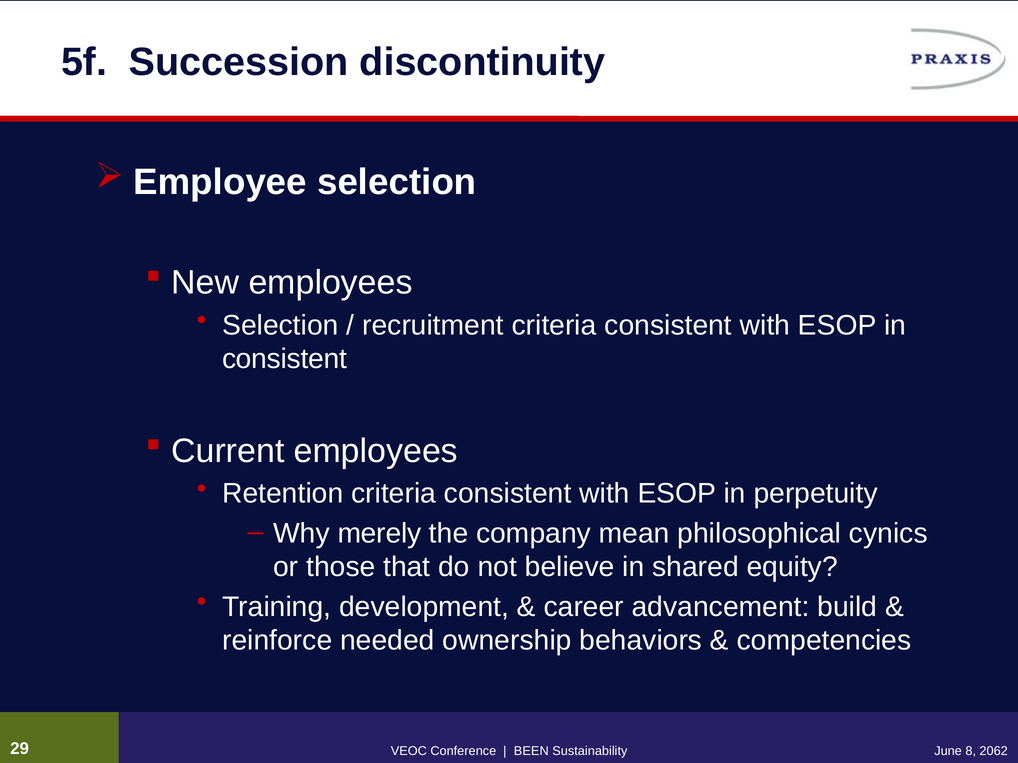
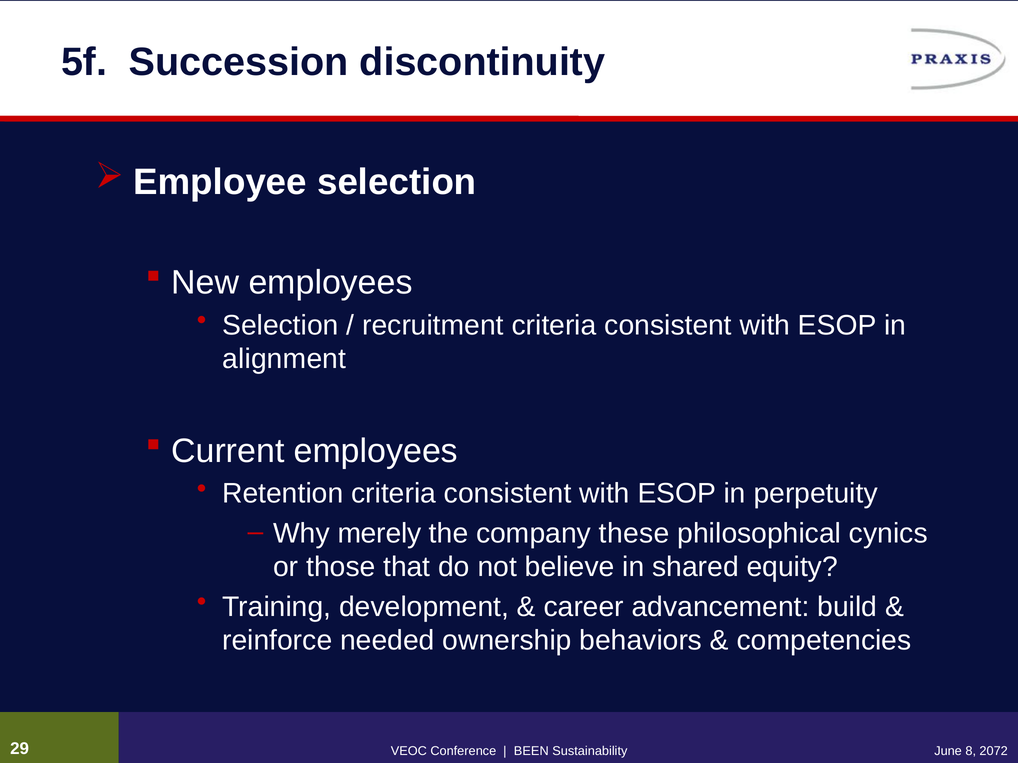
consistent: consistent -> alignment (284, 359)
mean: mean -> these (634, 534)
2062: 2062 -> 2072 (994, 752)
